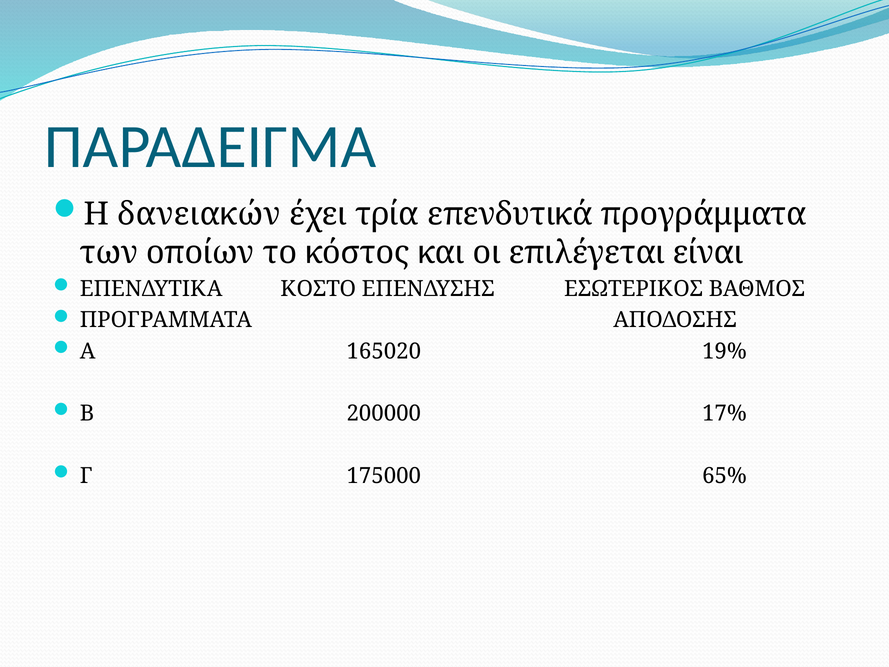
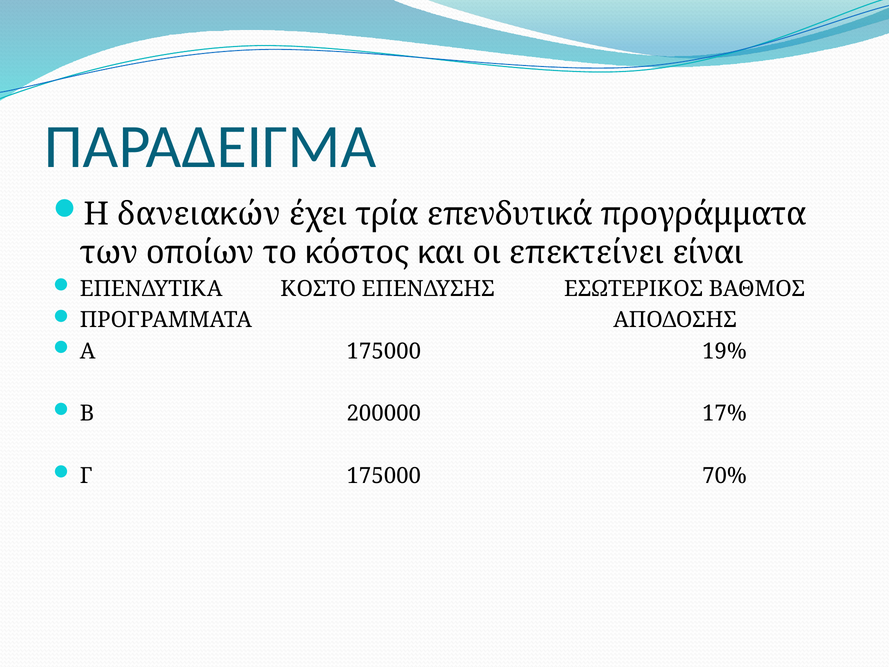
επιλέγεται: επιλέγεται -> επεκτείνει (587, 253)
Α 165020: 165020 -> 175000 (384, 351)
65%: 65% -> 70% (725, 476)
